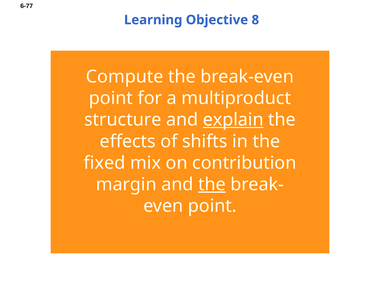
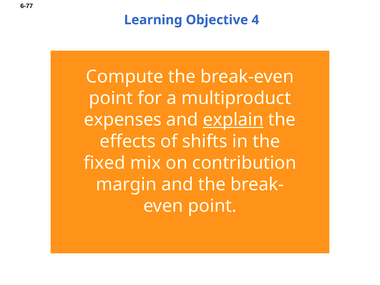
8: 8 -> 4 (255, 20)
structure: structure -> expenses (123, 120)
the underline: present -> none (212, 184)
